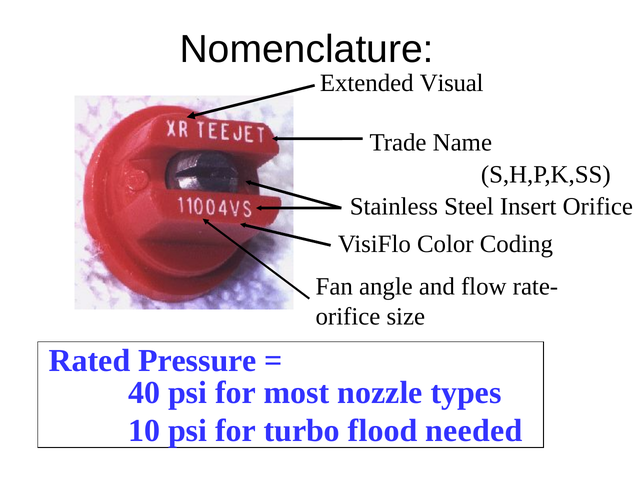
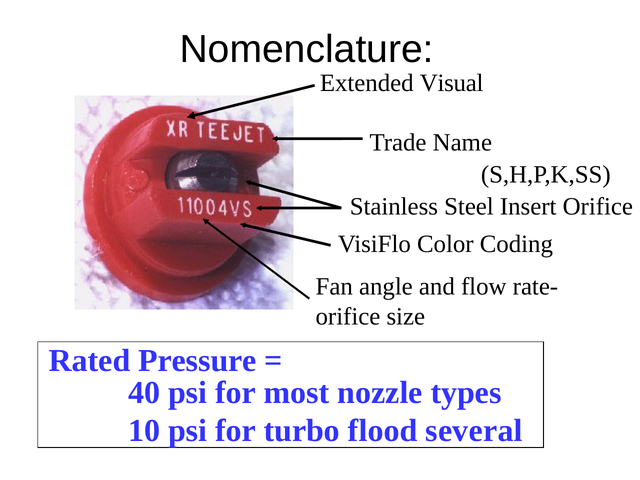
needed: needed -> several (474, 431)
